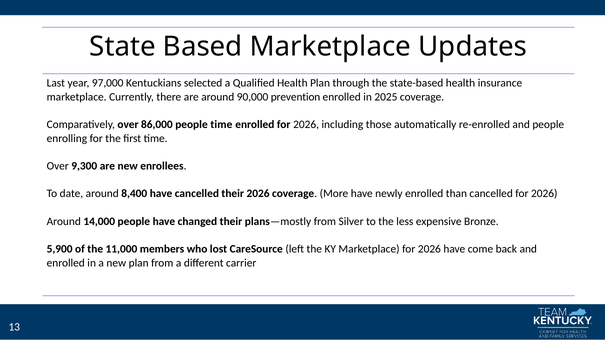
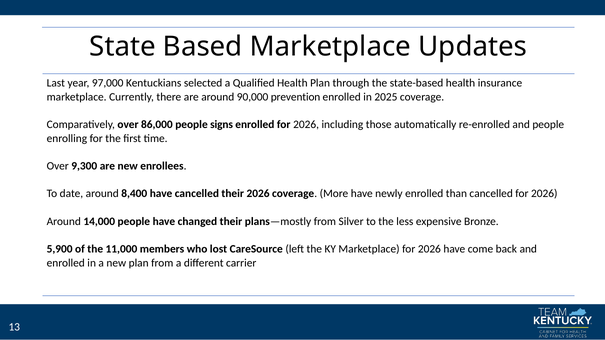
people time: time -> signs (222, 125)
